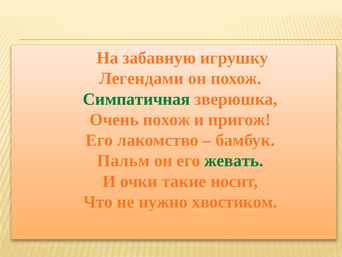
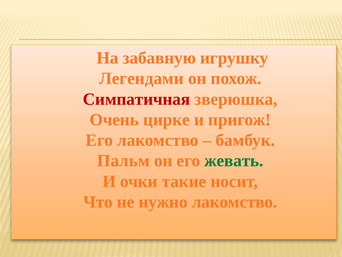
Симпатичная colour: green -> red (137, 99)
Очень похож: похож -> цирке (166, 119)
нужно хвостиком: хвостиком -> лакомство (235, 202)
